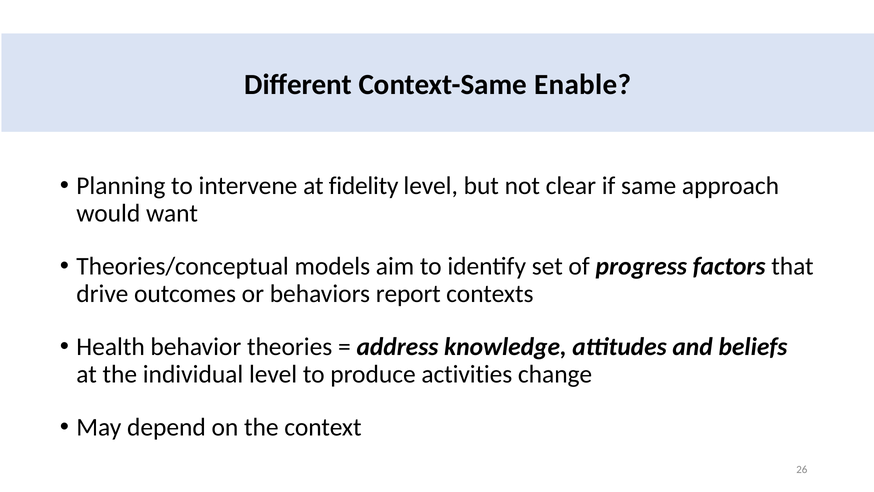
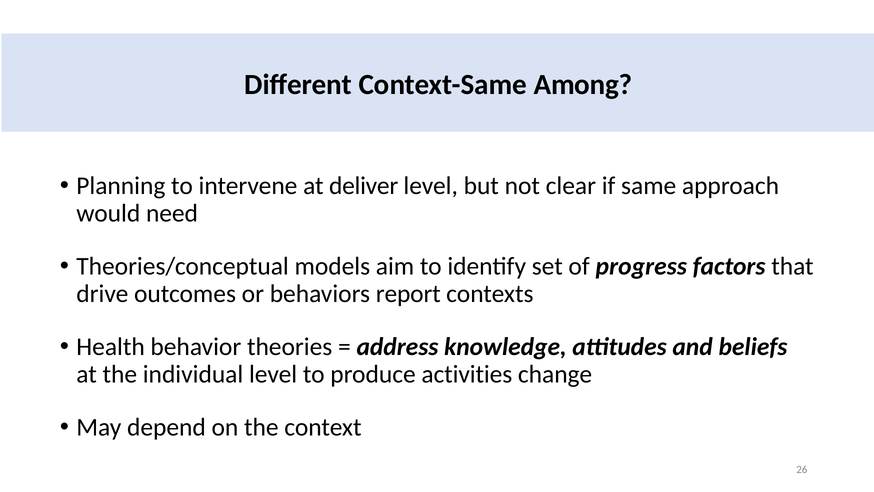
Enable: Enable -> Among (583, 85)
fidelity: fidelity -> deliver (364, 186)
want: want -> need (172, 213)
